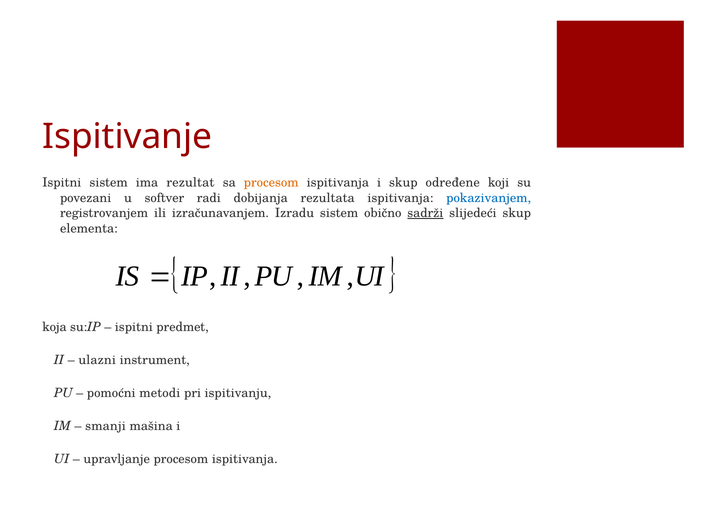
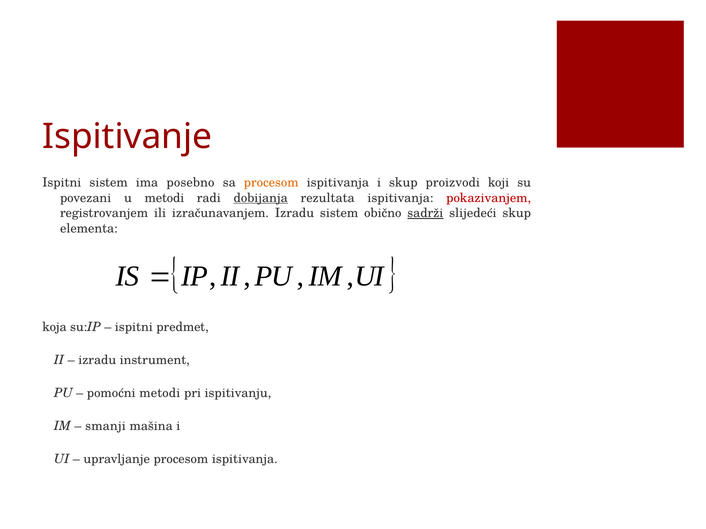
rezultat: rezultat -> posebno (190, 183)
određene: određene -> proizvodi (453, 183)
u softver: softver -> metodi (164, 198)
dobijanja underline: none -> present (261, 198)
pokazivanjem colour: blue -> red (489, 198)
ulazni: ulazni -> izradu (97, 360)
